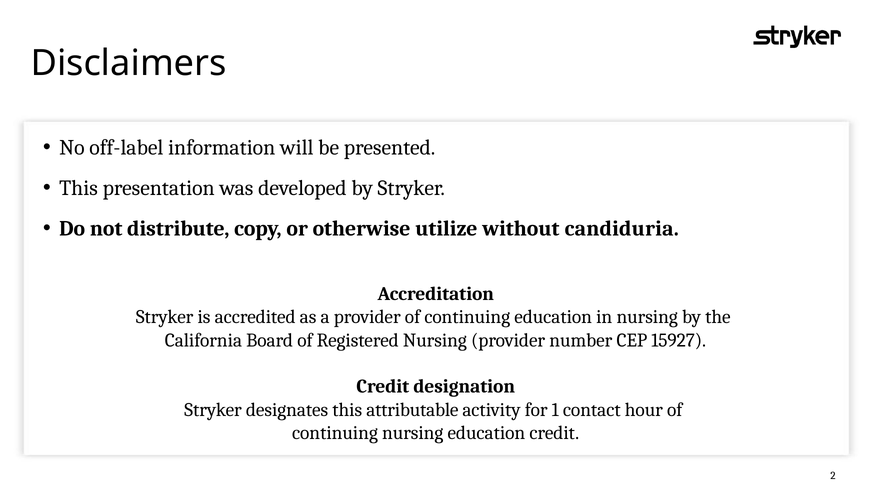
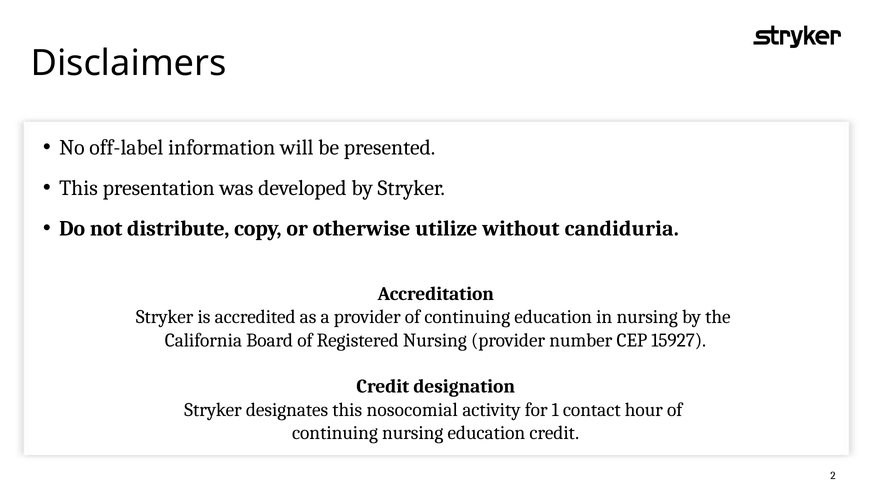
attributable: attributable -> nosocomial (412, 410)
